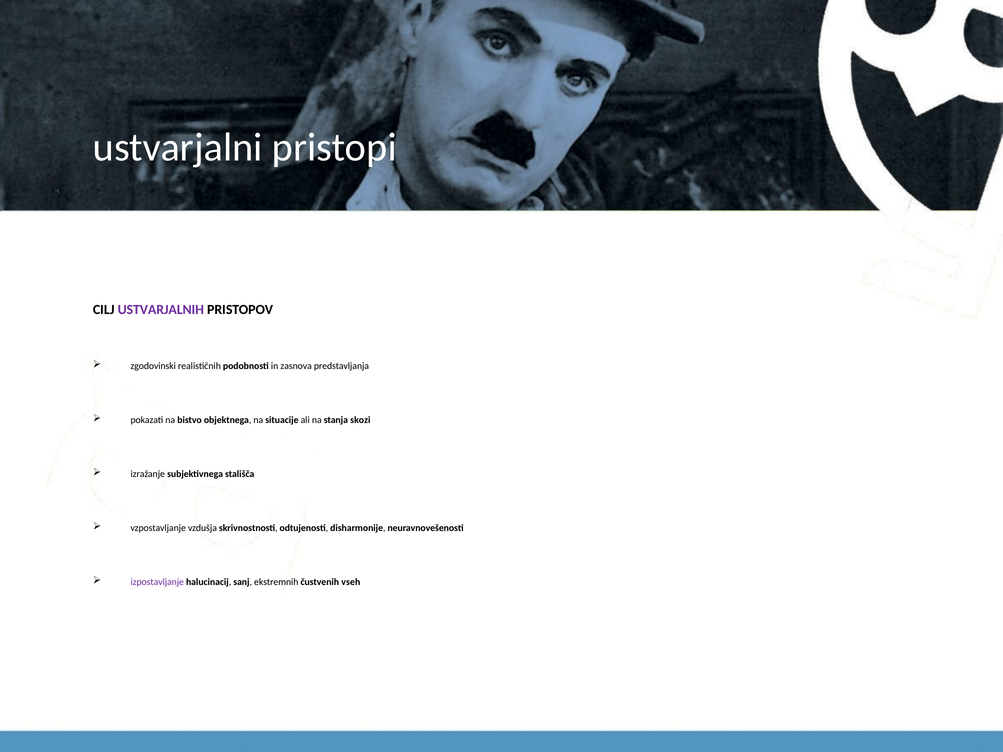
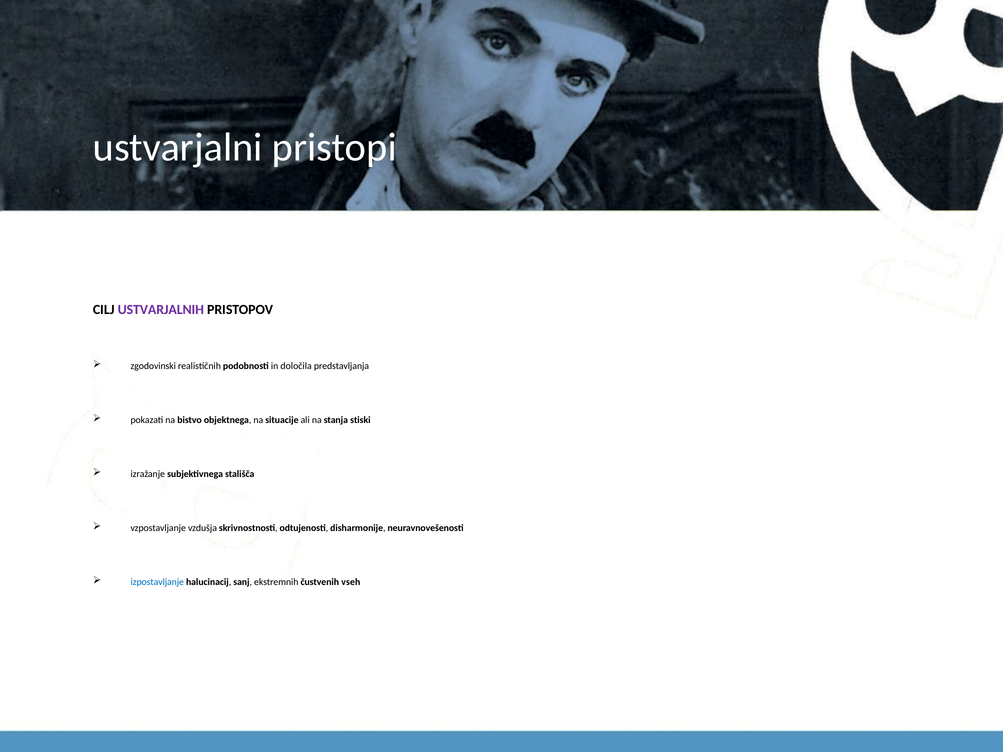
zasnova: zasnova -> določila (296, 366)
skozi: skozi -> stiski (360, 420)
izpostavljanje colour: purple -> blue (157, 582)
